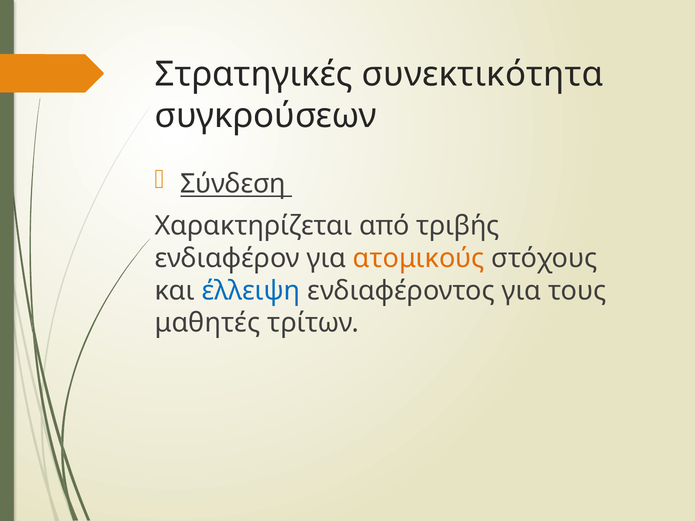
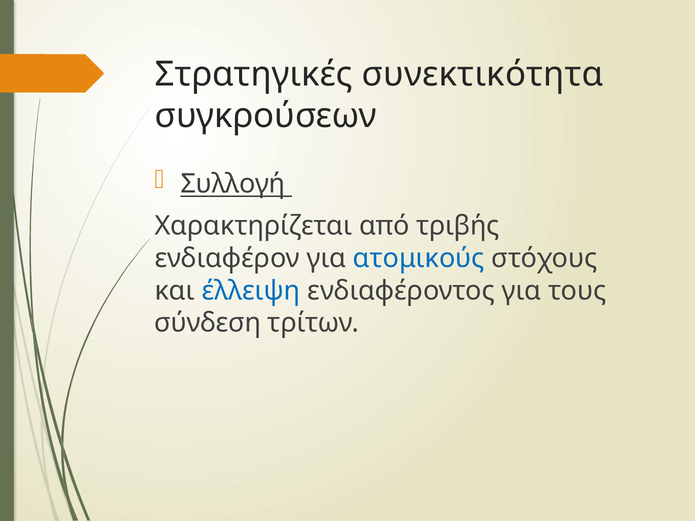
Σύνδεση: Σύνδεση -> Συλλογή (233, 184)
ατομικούς colour: orange -> blue (419, 258)
μαθητές: μαθητές -> σύνδεση (208, 323)
